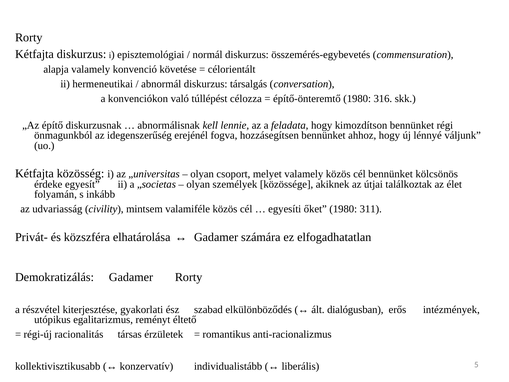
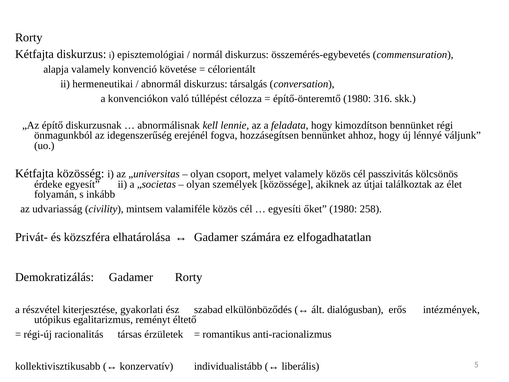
cél bennünket: bennünket -> passzivitás (391, 174)
311: 311 -> 258 (371, 209)
